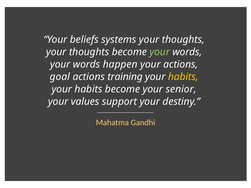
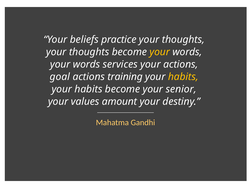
systems: systems -> practice (119, 40)
your colour: light green -> yellow (160, 52)
happen: happen -> services (120, 64)
support: support -> amount (119, 102)
